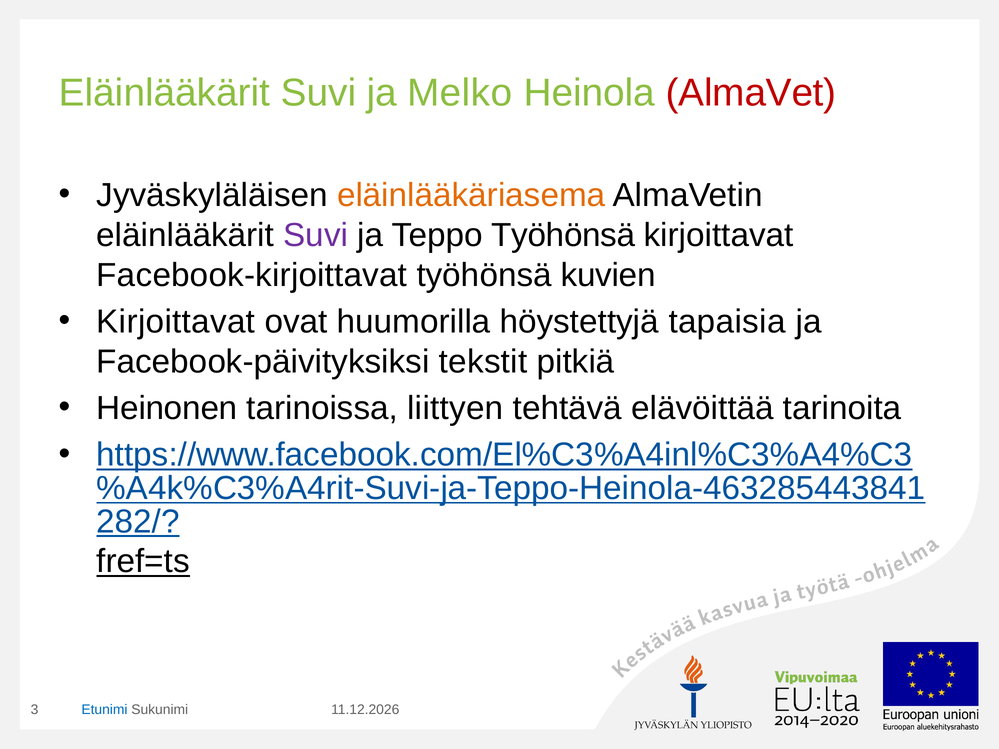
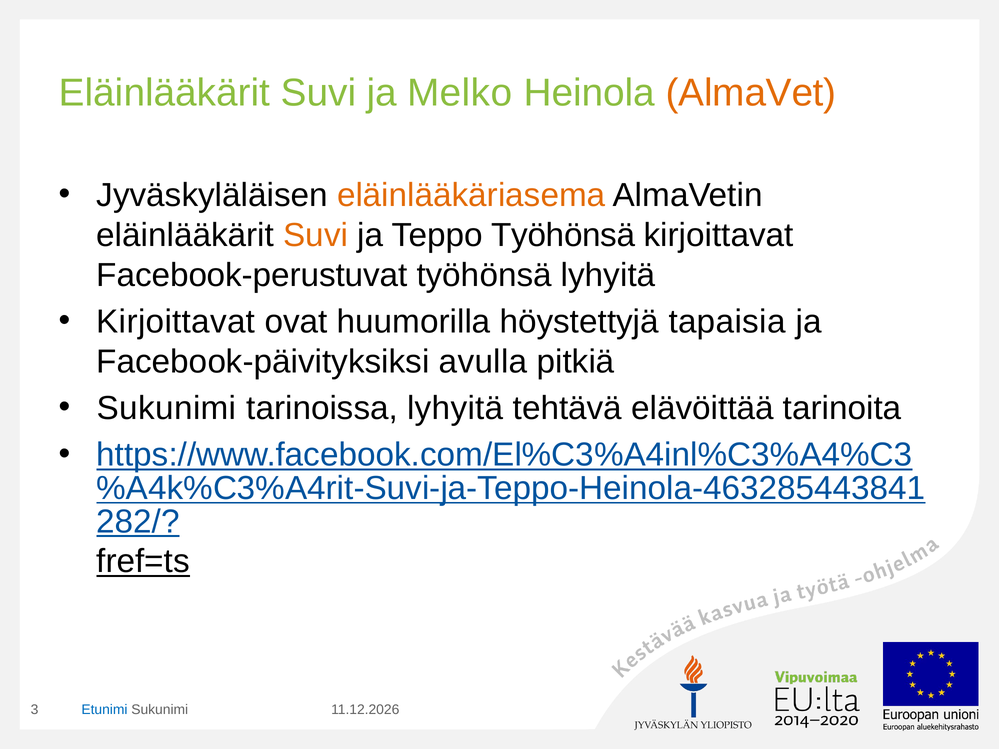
AlmaVet colour: red -> orange (751, 93)
Suvi colour: purple -> orange (316, 235)
Facebook-kirjoittavat: Facebook-kirjoittavat -> Facebook-perustuvat (252, 275)
työhönsä kuvien: kuvien -> lyhyitä (608, 275)
tekstit: tekstit -> avulla (483, 362)
Heinonen: Heinonen -> Sukunimi (167, 408)
tarinoissa liittyen: liittyen -> lyhyitä (455, 408)
